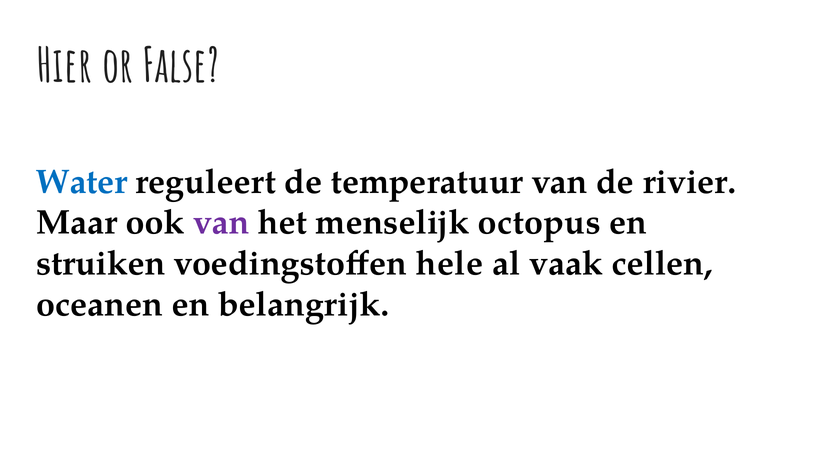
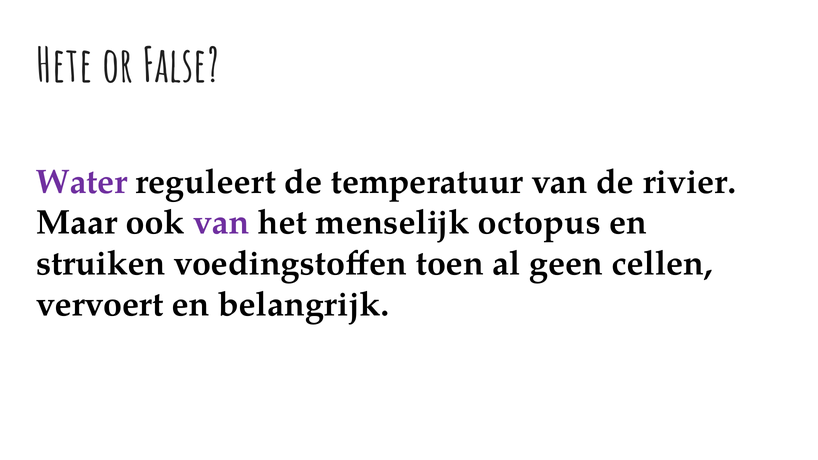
Hier: Hier -> Hete (64, 66)
Water colour: blue -> purple (82, 182)
hele: hele -> toen (450, 264)
vaak: vaak -> geen (566, 264)
oceanen: oceanen -> vervoert (100, 305)
